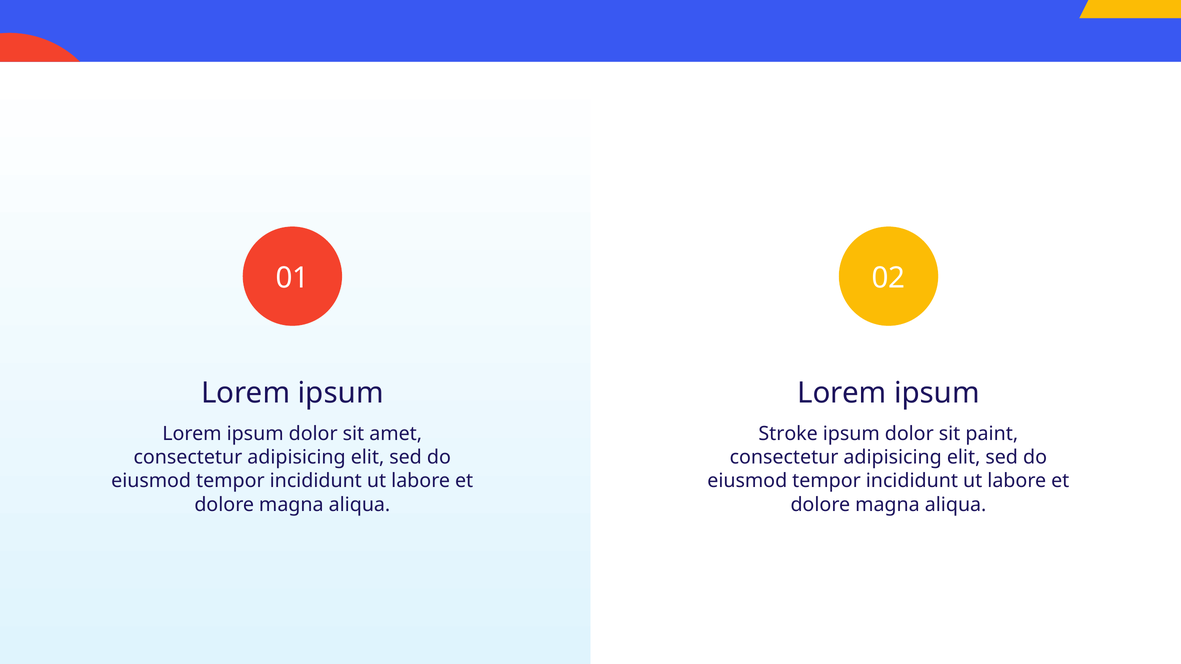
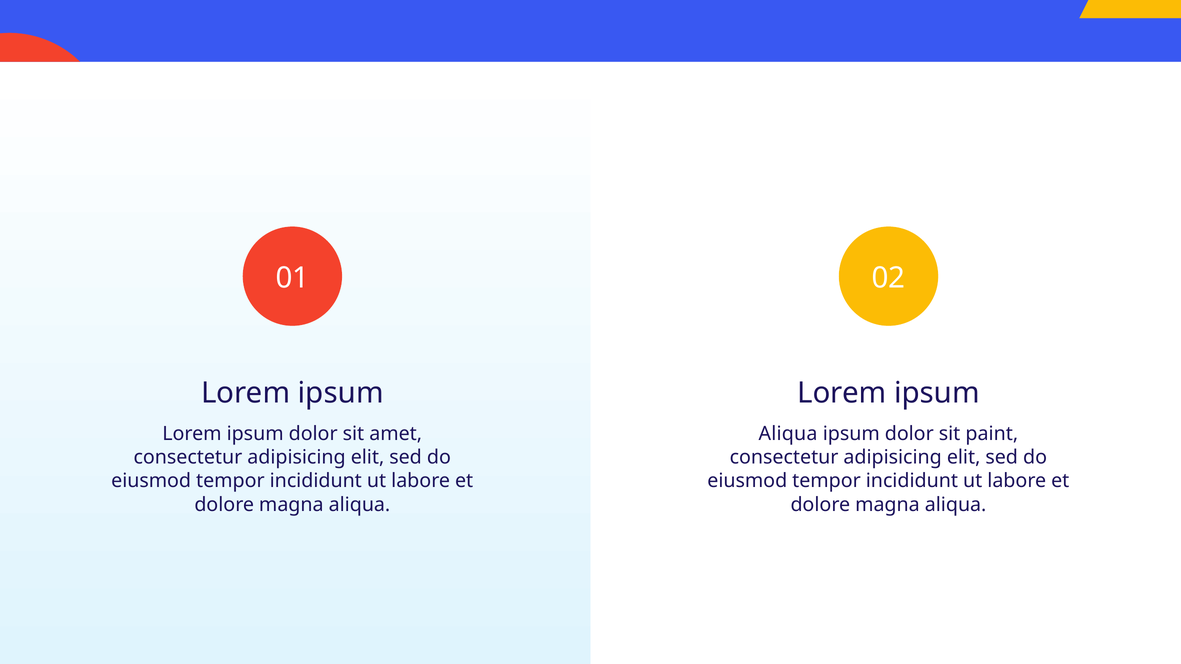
Stroke: Stroke -> Aliqua (788, 434)
